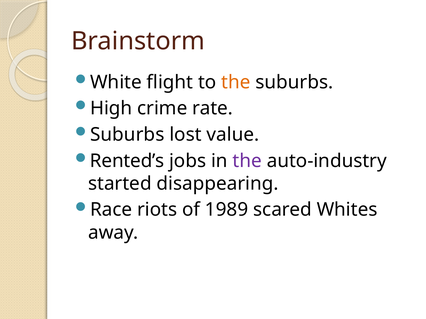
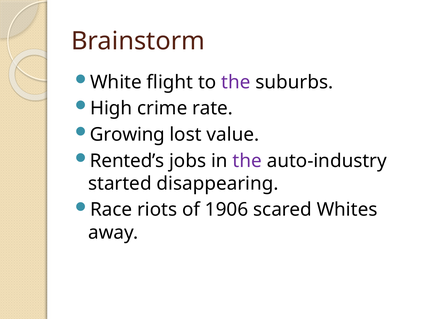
the colour: orange -> purple (236, 82)
Suburbs: Suburbs -> Growing (127, 135)
1989: 1989 -> 1906 (227, 210)
